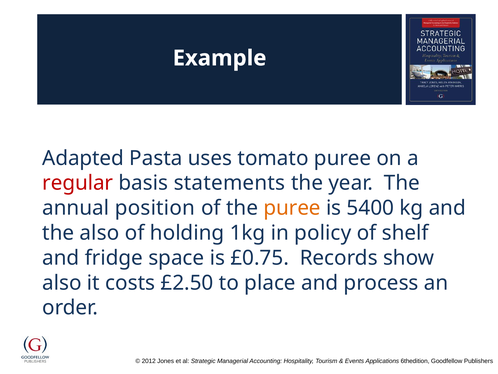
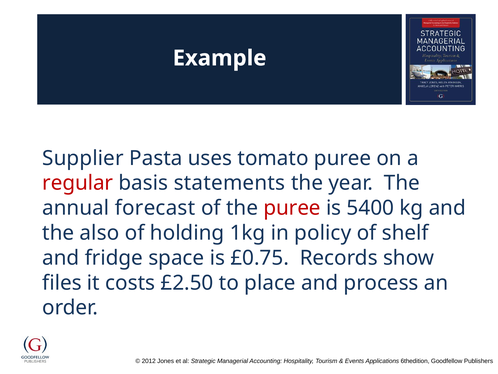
Adapted: Adapted -> Supplier (83, 158)
position: position -> forecast (155, 208)
puree colour: orange -> red (292, 208)
also: also -> files (62, 282)
